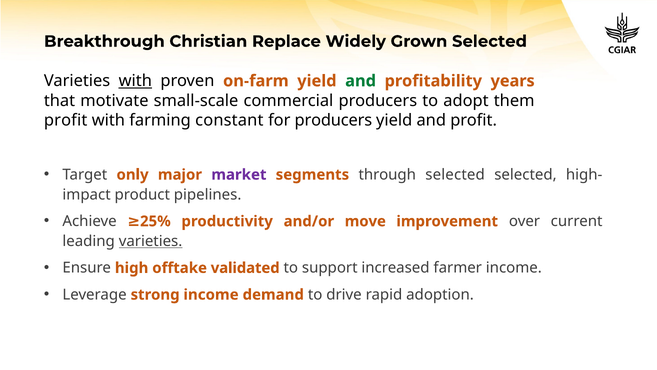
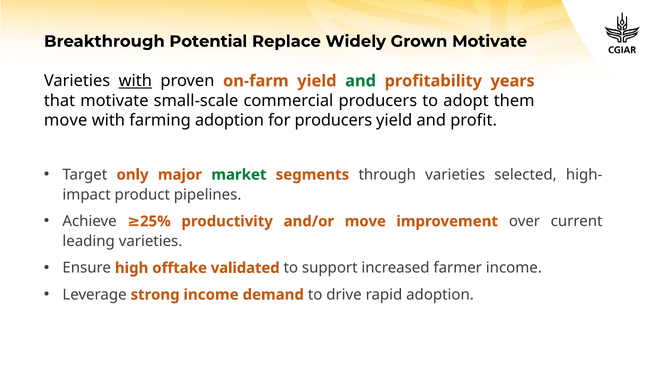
Christian: Christian -> Potential (208, 41)
Grown Selected: Selected -> Motivate (490, 41)
profit: profit -> move (66, 120)
farming constant: constant -> adoption (229, 120)
market colour: purple -> green (239, 174)
through selected: selected -> varieties (455, 174)
varieties underline: present -> none (151, 241)
